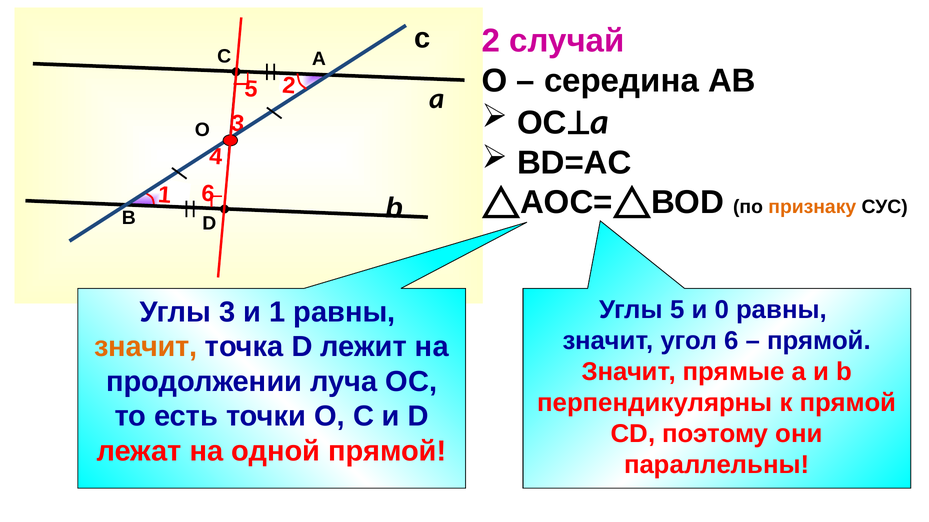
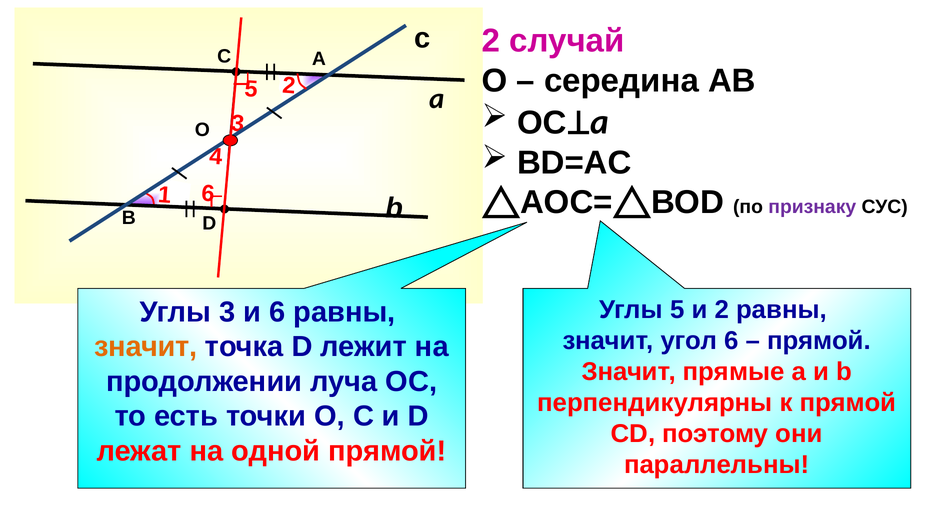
признаку colour: orange -> purple (812, 207)
и 0: 0 -> 2 (722, 310)
и 1: 1 -> 6 (277, 312)
